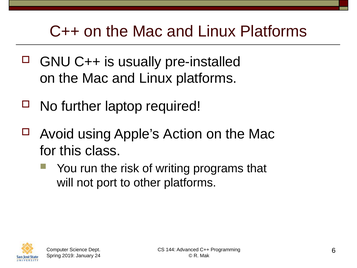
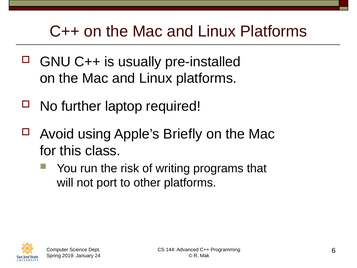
Action: Action -> Briefly (183, 134)
